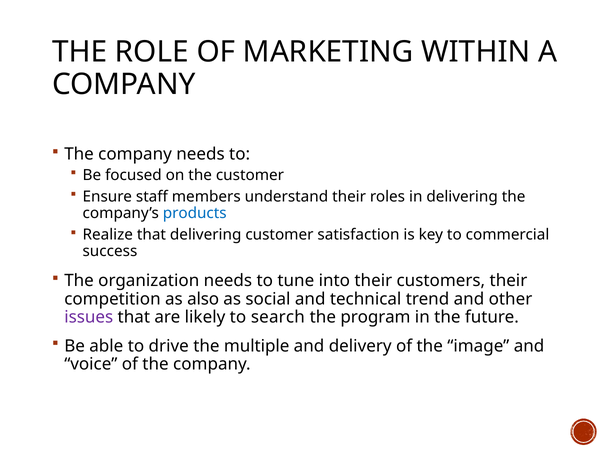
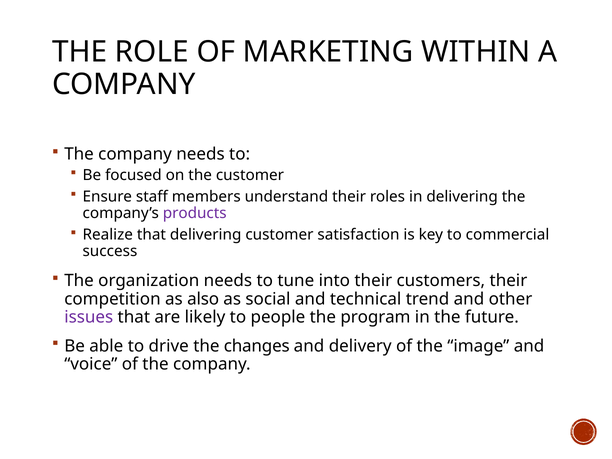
products colour: blue -> purple (195, 213)
search: search -> people (278, 317)
multiple: multiple -> changes (257, 346)
